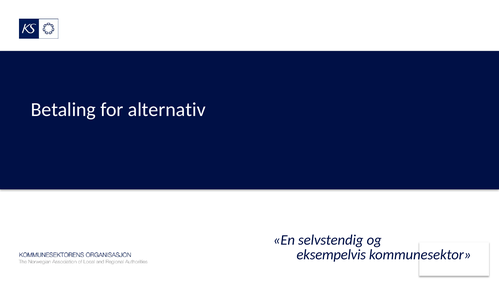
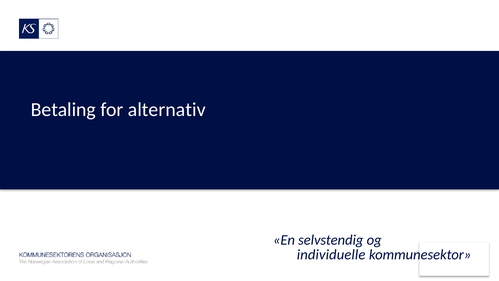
eksempelvis: eksempelvis -> individuelle (331, 254)
